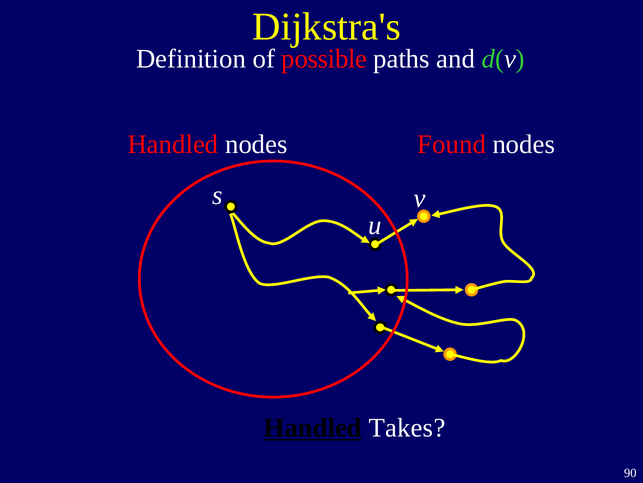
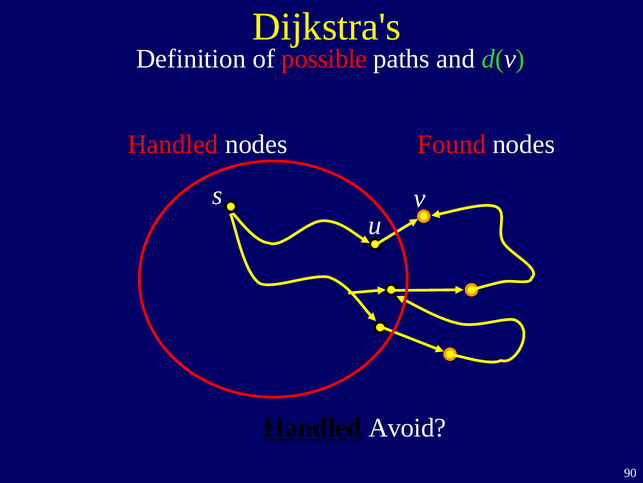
Takes: Takes -> Avoid (407, 427)
